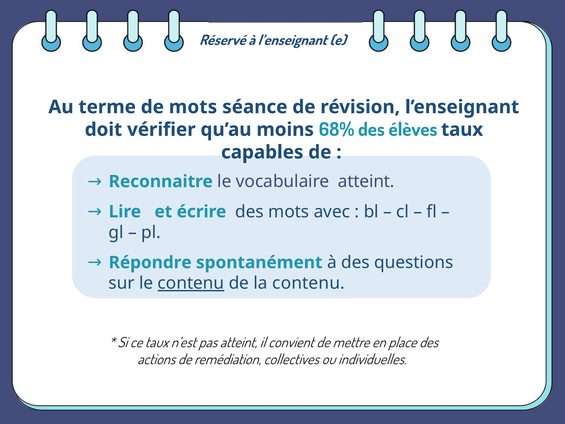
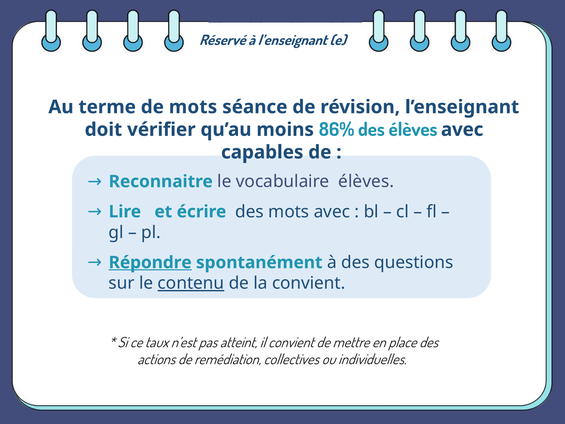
68%: 68% -> 86% (337, 130)
élèves taux: taux -> avec (462, 130)
vocabulaire atteint: atteint -> élèves (366, 181)
Répondre underline: none -> present (150, 262)
la contenu: contenu -> convient (309, 283)
